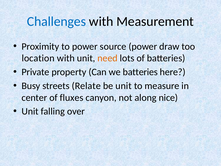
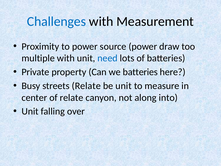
location: location -> multiple (38, 58)
need colour: orange -> blue (108, 58)
of fluxes: fluxes -> relate (72, 97)
nice: nice -> into (168, 97)
